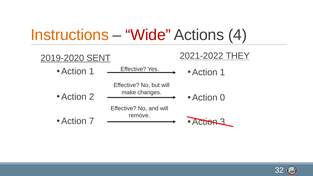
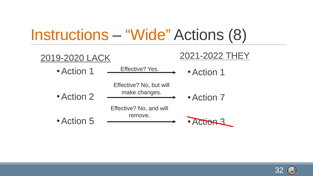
Wide colour: red -> orange (148, 35)
4: 4 -> 8 (238, 35)
SENT: SENT -> LACK (99, 58)
0: 0 -> 7 (222, 98)
7: 7 -> 5 (92, 121)
